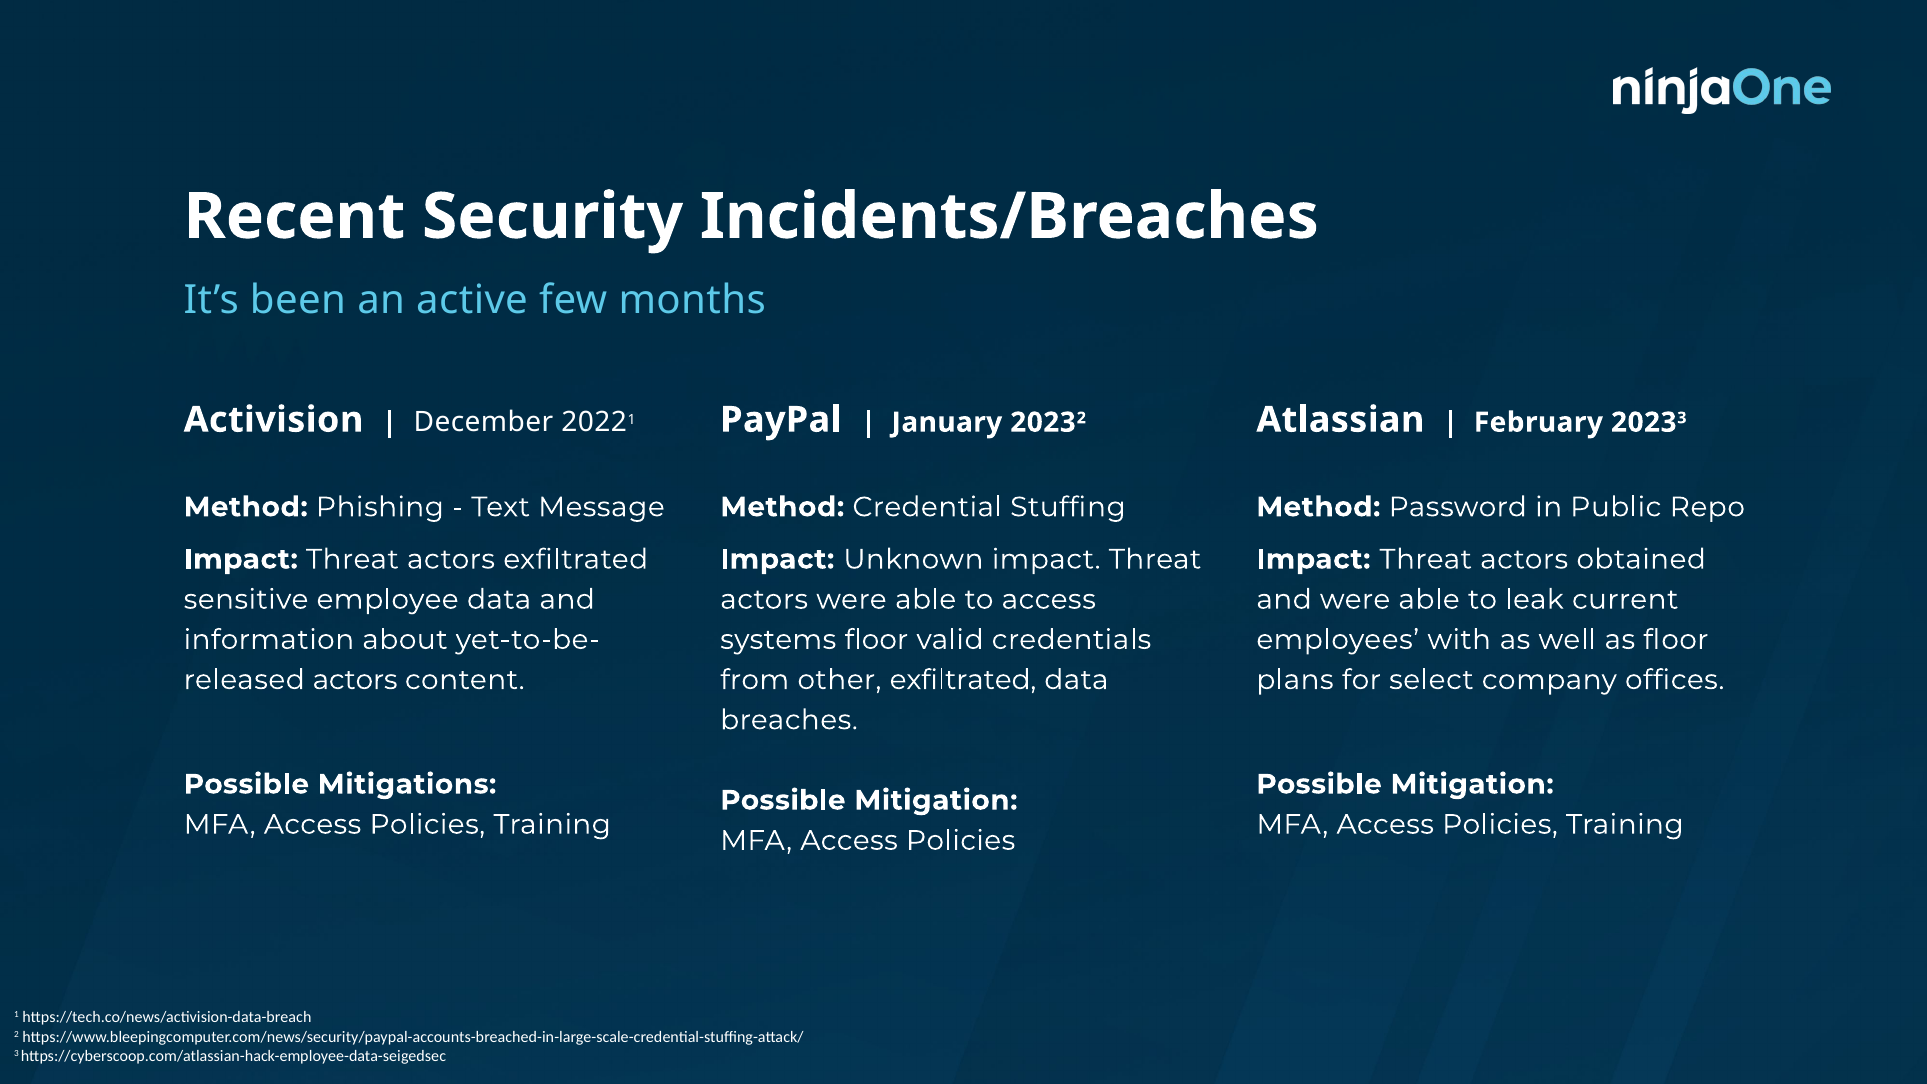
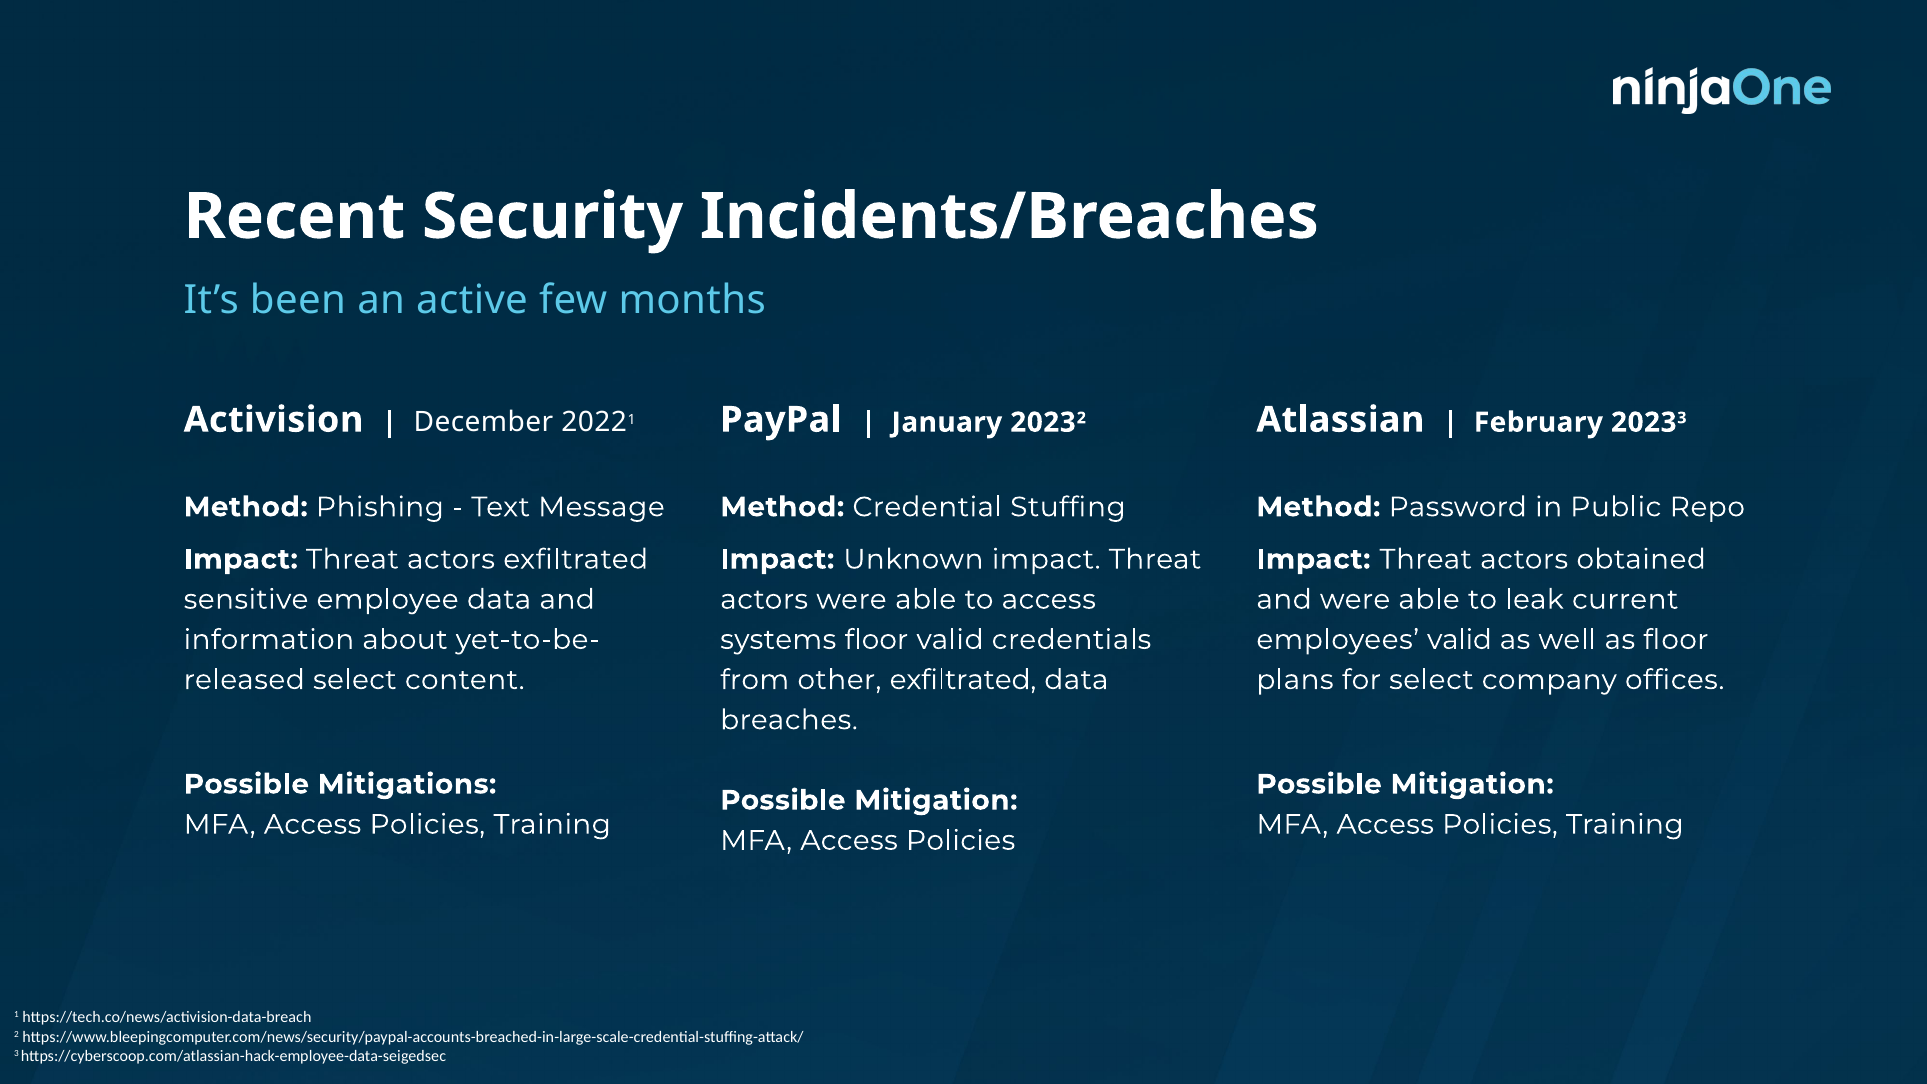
employees with: with -> valid (1460, 640)
actors: actors -> select (355, 680)
